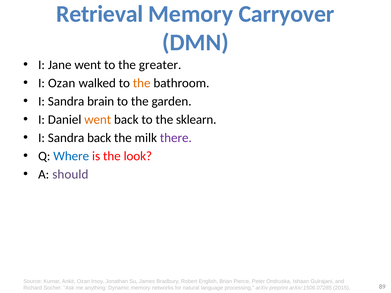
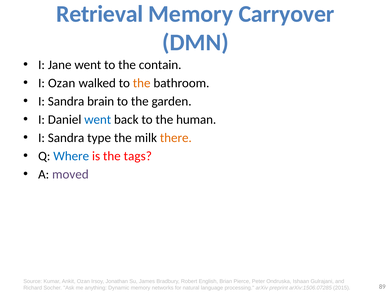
greater: greater -> contain (160, 65)
went colour: orange -> blue (98, 120)
sklearn: sklearn -> human (196, 120)
Sandra back: back -> type (99, 138)
there colour: purple -> orange (176, 138)
look: look -> tags (138, 156)
should: should -> moved (70, 174)
